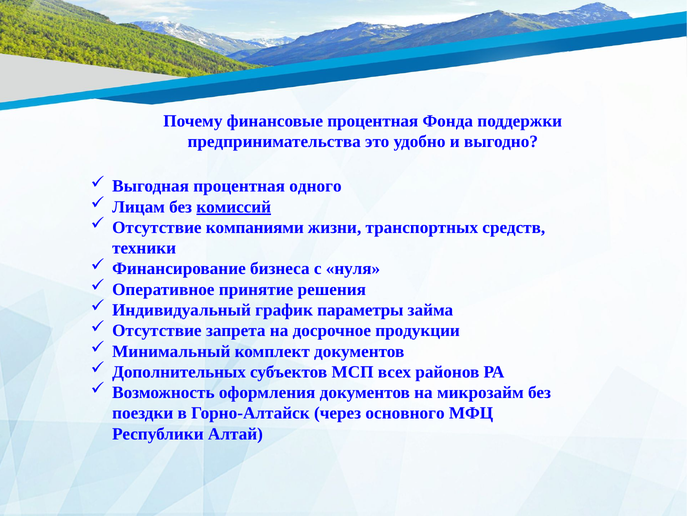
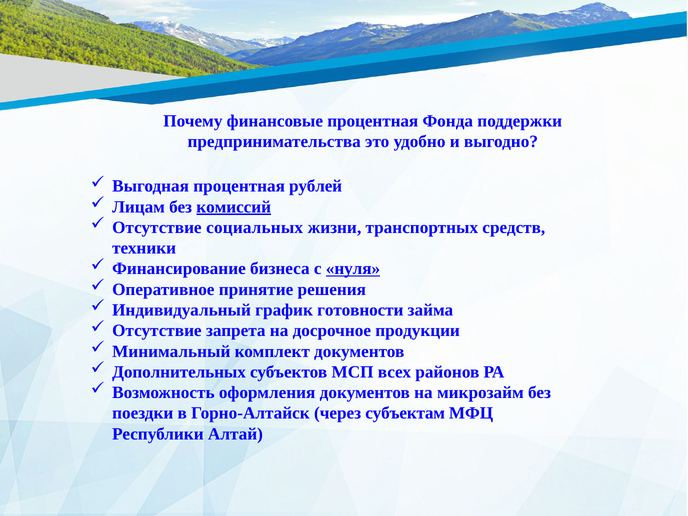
одного: одного -> рублей (316, 186)
компаниями: компаниями -> социальных (255, 227)
нуля underline: none -> present (353, 269)
параметры: параметры -> готовности (360, 310)
основного: основного -> субъектам (405, 413)
